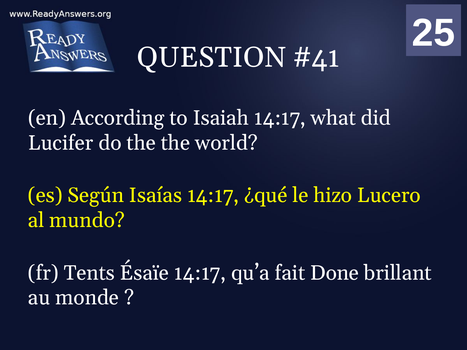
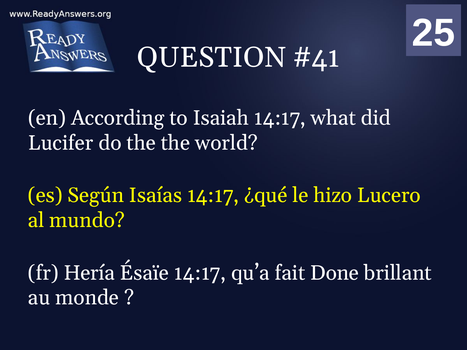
Tents: Tents -> Hería (89, 273)
